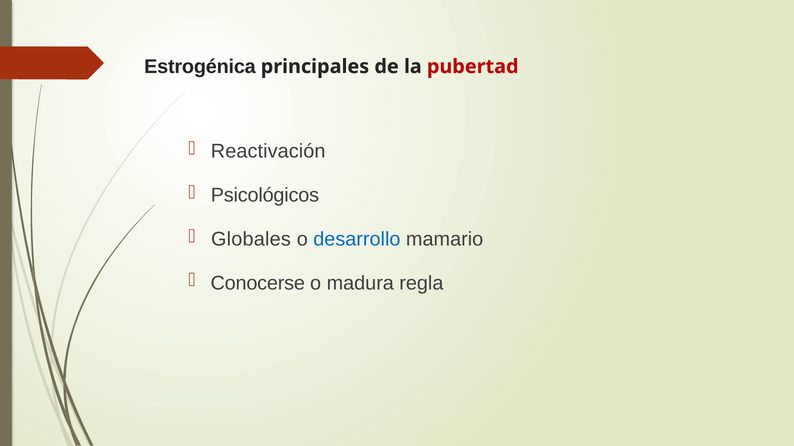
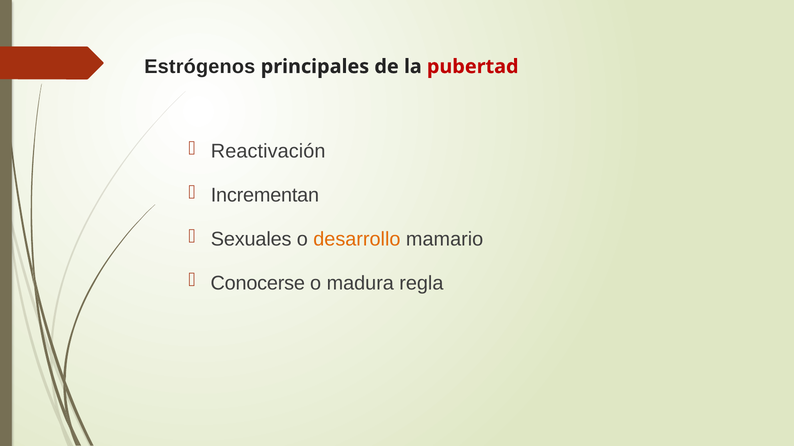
Estrogénica: Estrogénica -> Estrógenos (200, 67)
Psicológicos: Psicológicos -> Incrementan (265, 196)
Globales: Globales -> Sexuales (251, 240)
desarrollo colour: blue -> orange (357, 240)
